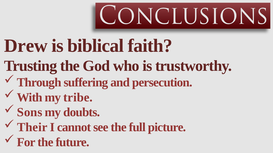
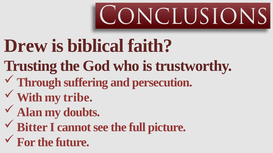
Sons: Sons -> Alan (30, 113)
Their: Their -> Bitter (32, 128)
